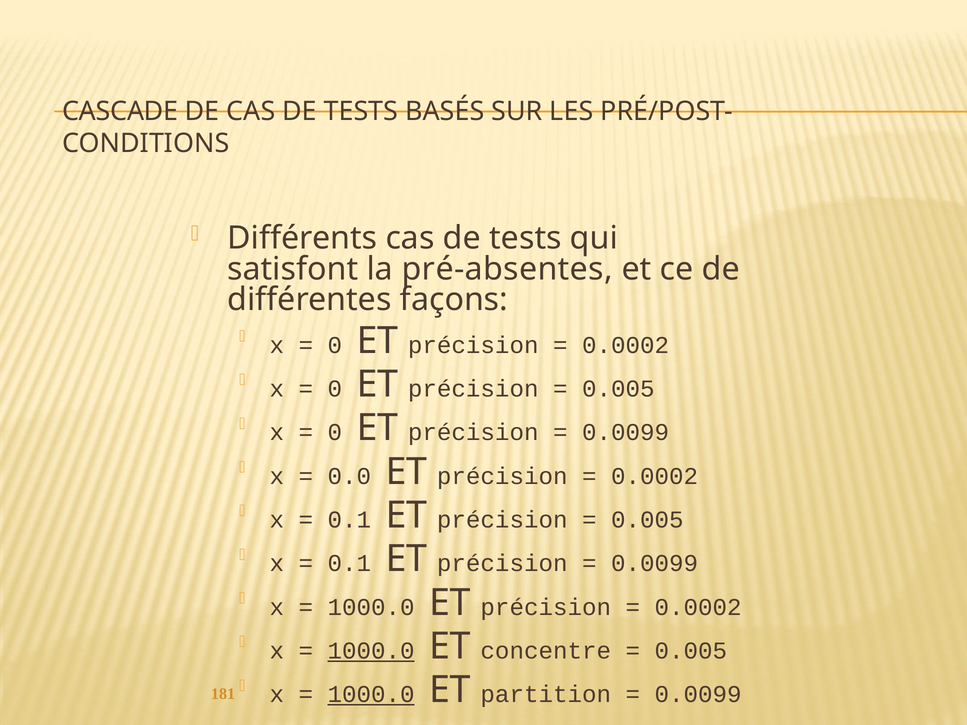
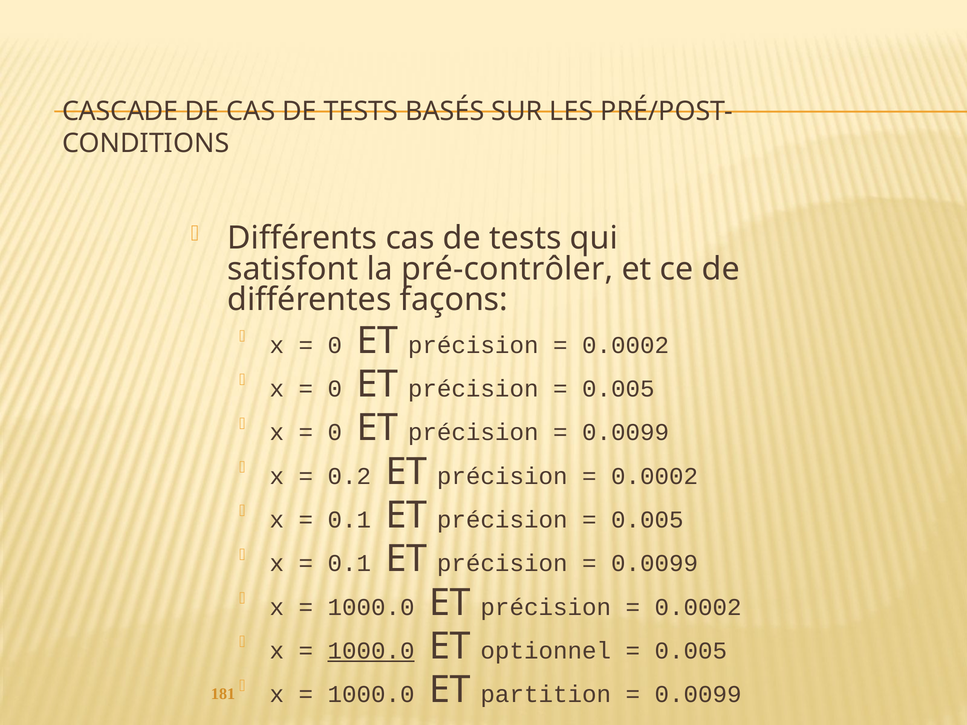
pré-absentes: pré-absentes -> pré-contrôler (507, 269)
0.0: 0.0 -> 0.2 (349, 476)
concentre: concentre -> optionnel (546, 651)
1000.0 underline: present -> none (371, 695)
